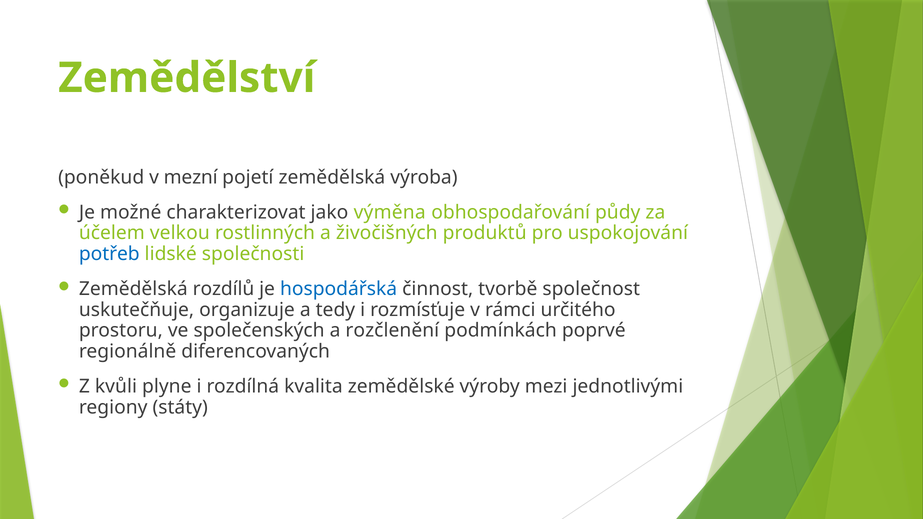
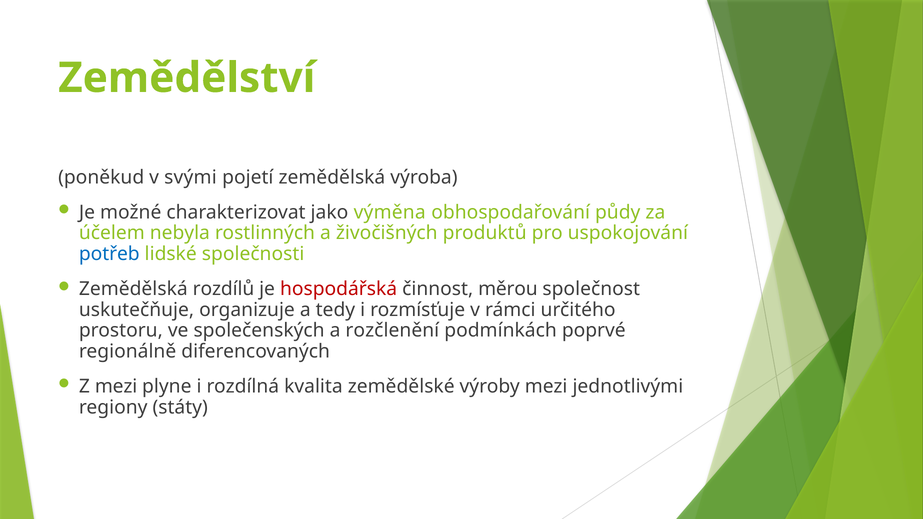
mezní: mezní -> svými (190, 177)
velkou: velkou -> nebyla (180, 233)
hospodářská colour: blue -> red (339, 289)
tvorbě: tvorbě -> měrou (508, 289)
Z kvůli: kvůli -> mezi (116, 387)
